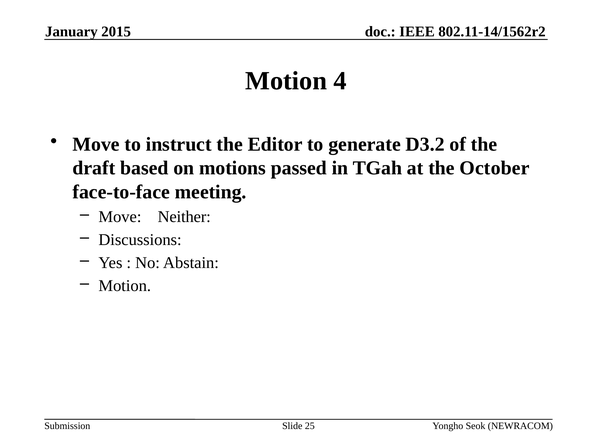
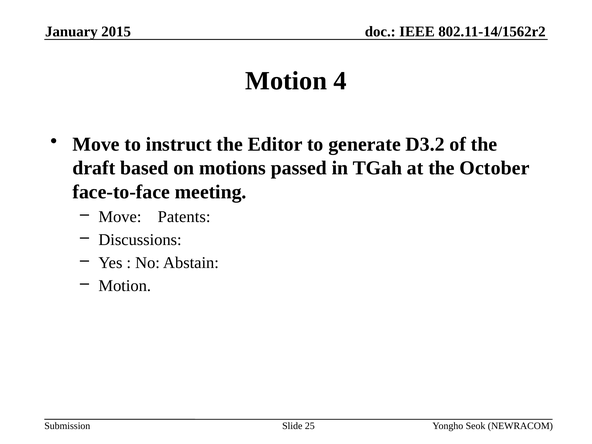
Neither: Neither -> Patents (184, 217)
